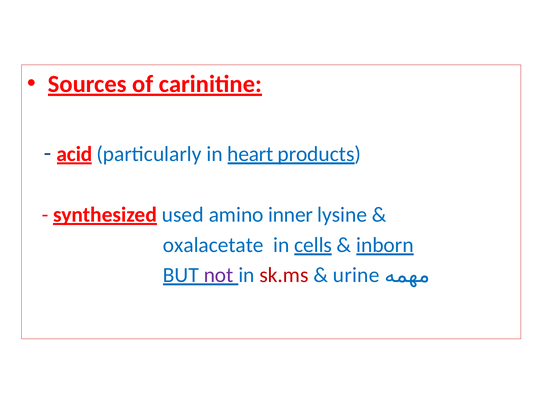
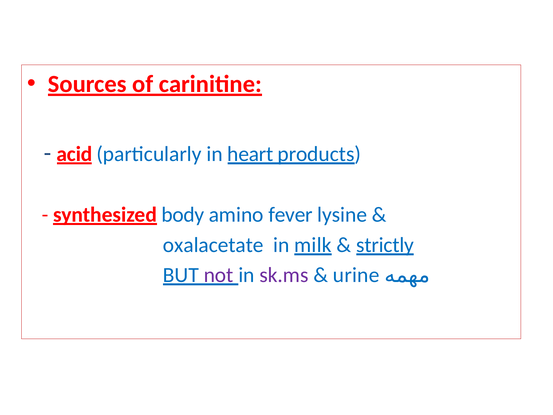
used: used -> body (183, 215)
inner: inner -> fever (291, 215)
cells: cells -> milk (313, 245)
inborn: inborn -> strictly (385, 245)
sk.ms colour: red -> purple (284, 275)
